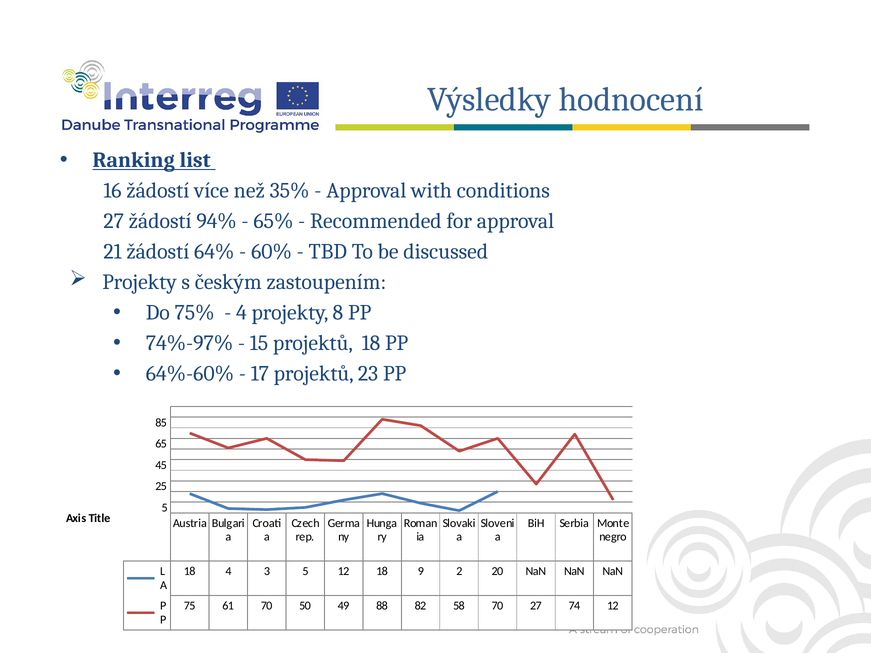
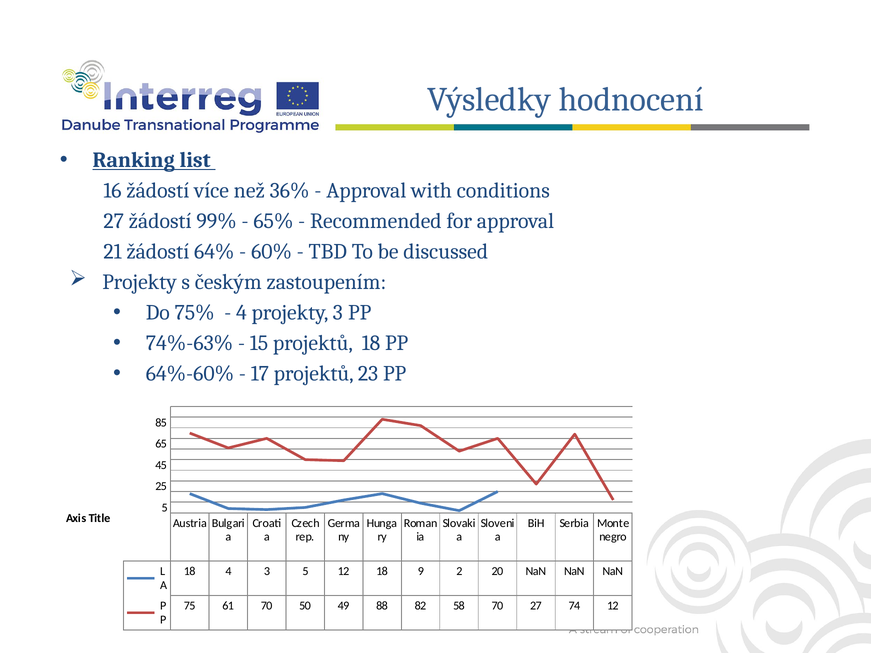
35%: 35% -> 36% (290, 191)
94%: 94% -> 99% (217, 221)
projekty 8: 8 -> 3 (338, 313)
74%-97%: 74%-97% -> 74%-63% (189, 343)
